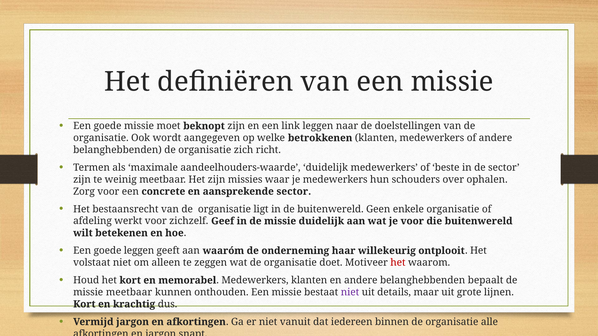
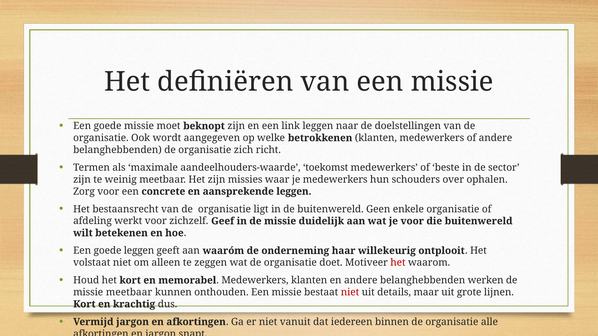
aandeelhouders-waarde duidelijk: duidelijk -> toekomst (326, 168)
aansprekende sector: sector -> leggen (294, 192)
bepaalt: bepaalt -> werken (486, 281)
niet colour: purple -> red (350, 293)
